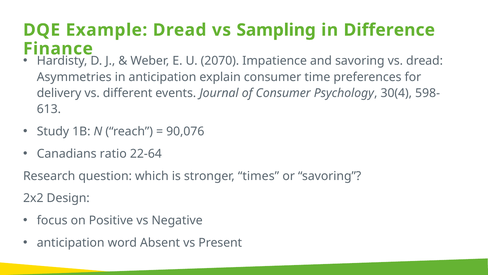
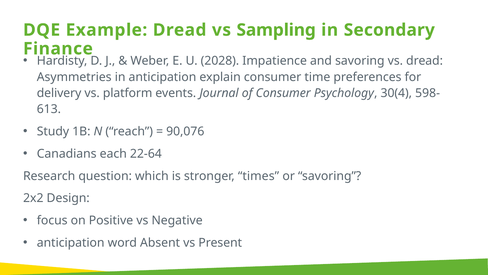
Difference: Difference -> Secondary (389, 30)
2070: 2070 -> 2028 (220, 61)
different: different -> platform (128, 93)
ratio: ratio -> each (113, 154)
